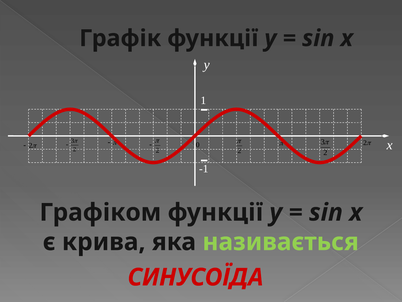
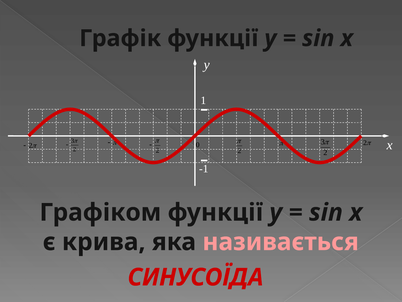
називається colour: light green -> pink (281, 242)
